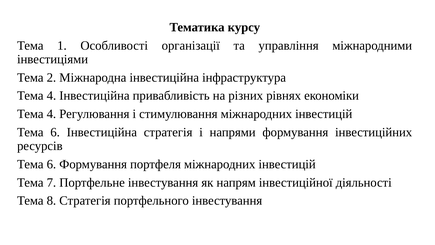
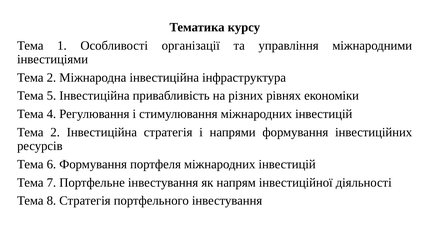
4: 4 -> 5 (51, 96)
6: 6 -> 2 (55, 132)
